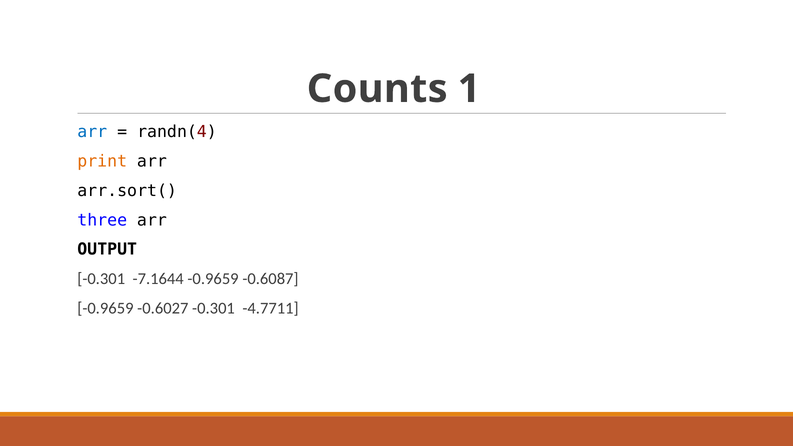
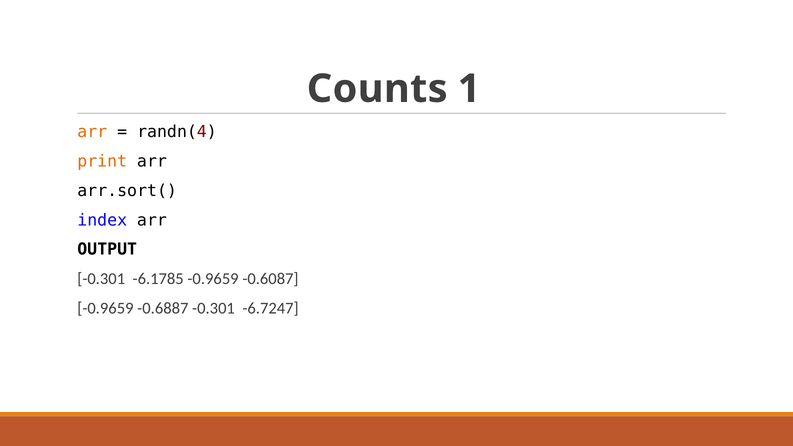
arr colour: blue -> orange (92, 132)
three: three -> index (102, 220)
-7.1644: -7.1644 -> -6.1785 (158, 279)
-0.6027: -0.6027 -> -0.6887 (163, 308)
-4.7711: -4.7711 -> -6.7247 (270, 308)
